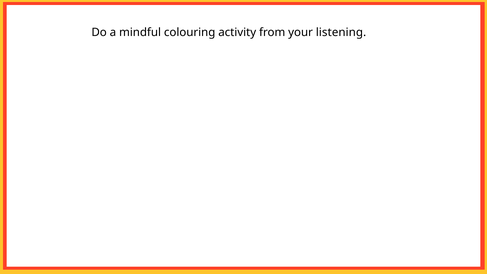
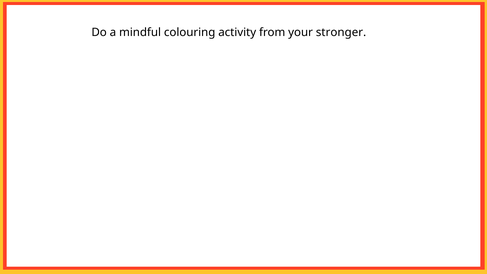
listening: listening -> stronger (341, 32)
